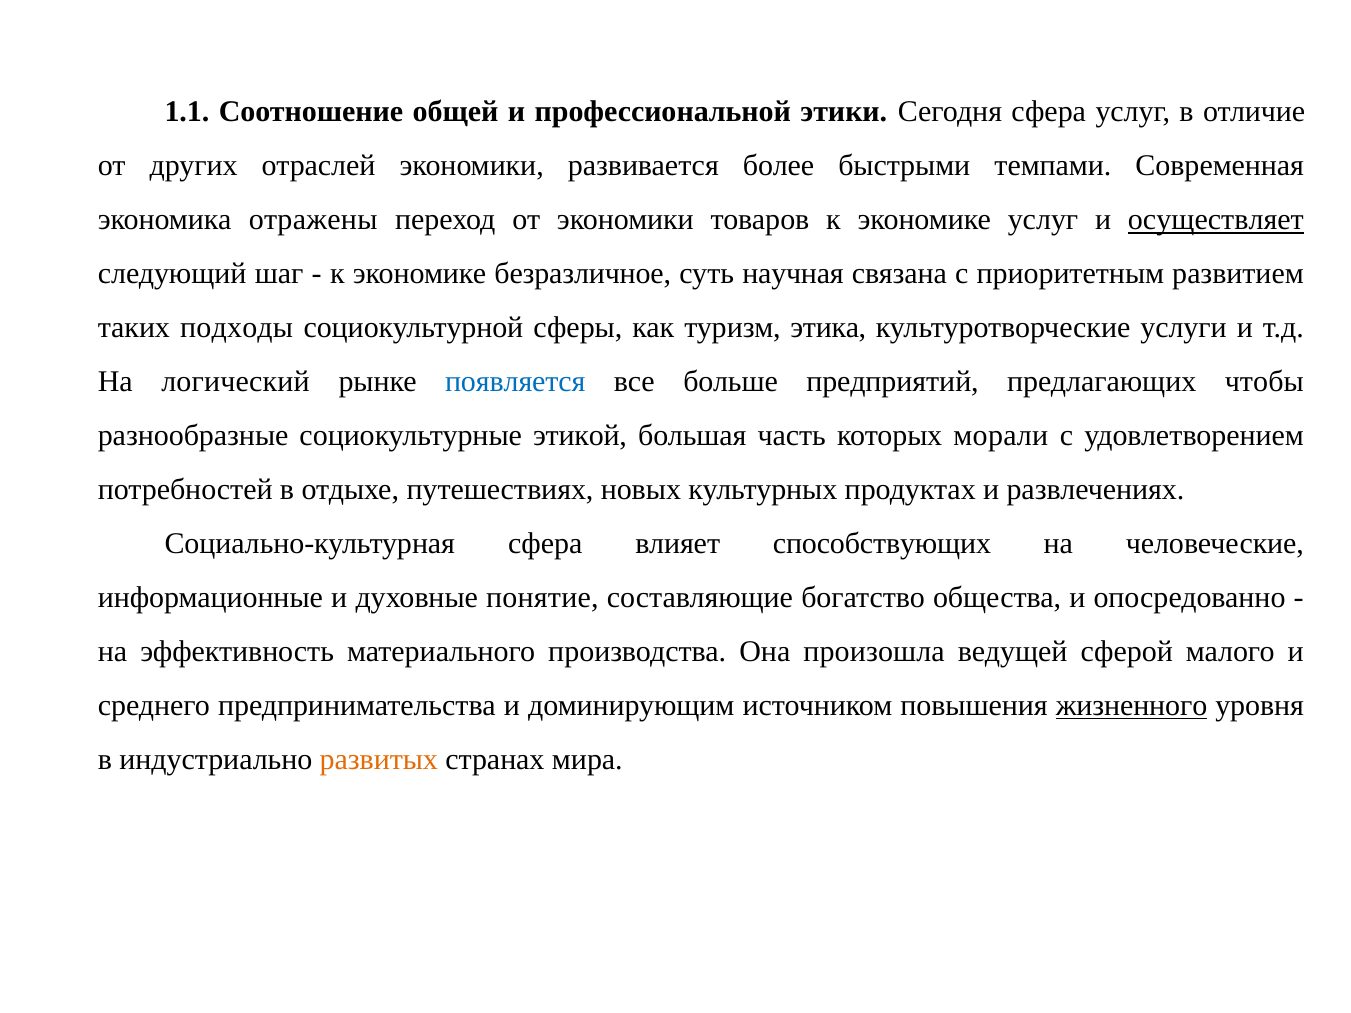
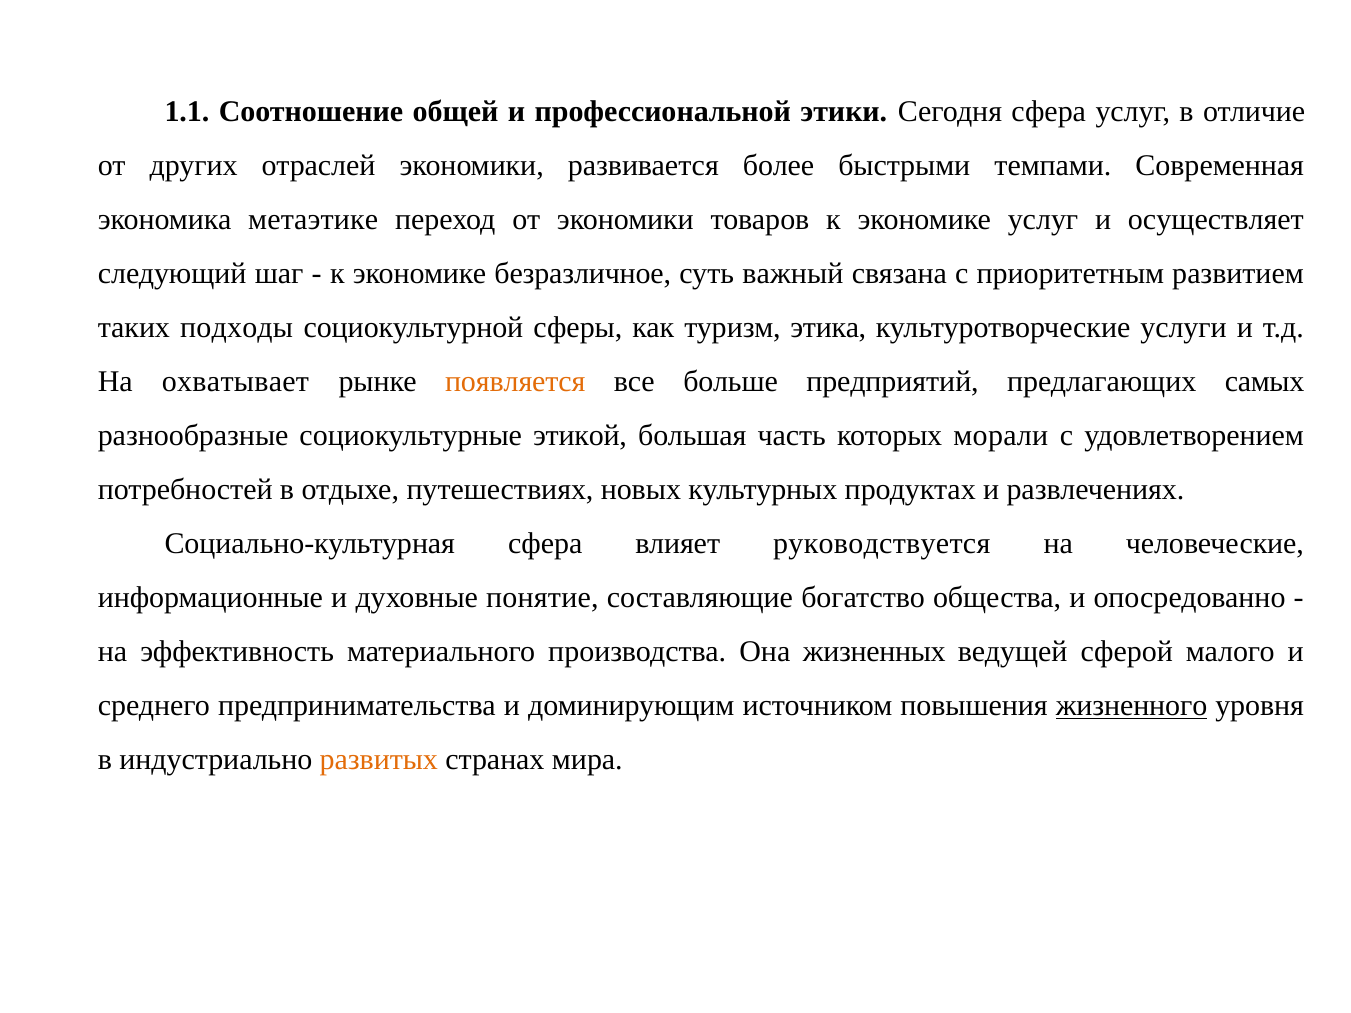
отражены: отражены -> метаэтике (313, 220)
осуществляет underline: present -> none (1216, 220)
научная: научная -> важный (793, 274)
логический: логический -> охватывает (235, 382)
появляется colour: blue -> orange (515, 382)
чтобы: чтобы -> самых (1265, 382)
способствующих: способствующих -> руководствуется (882, 544)
произошла: произошла -> жизненных (874, 652)
